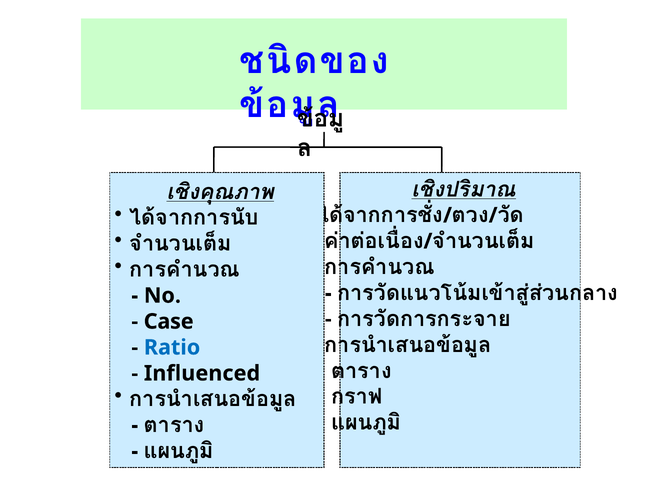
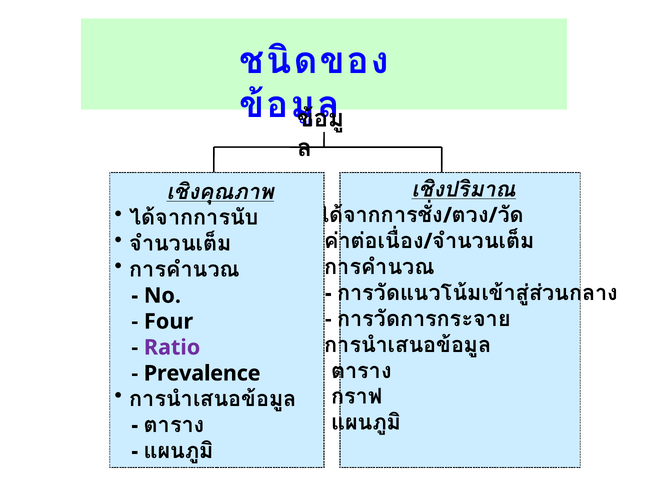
Case: Case -> Four (169, 322)
Ratio colour: blue -> purple (172, 347)
Influenced: Influenced -> Prevalence (202, 373)
